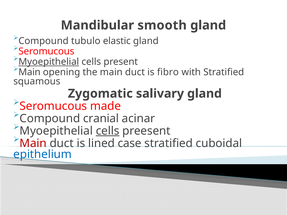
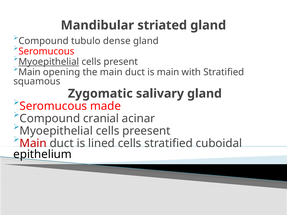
smooth: smooth -> striated (162, 25)
elastic: elastic -> dense (117, 41)
is fibro: fibro -> main (168, 72)
cells underline: present -> none (108, 131)
lined case: case -> cells (130, 143)
epithelium colour: blue -> black (43, 154)
